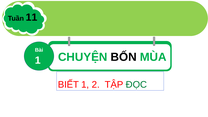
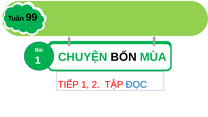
11: 11 -> 99 (32, 17)
BIẾT: BIẾT -> TIẾP (68, 85)
ĐỌC colour: green -> blue (136, 85)
